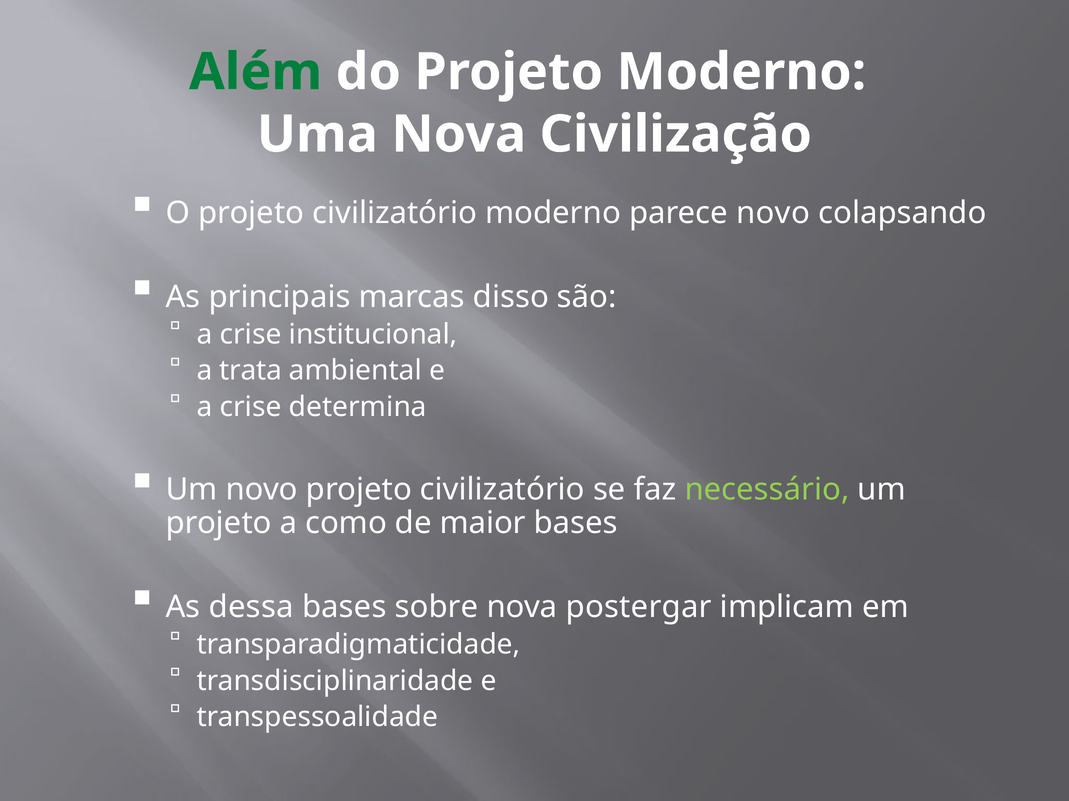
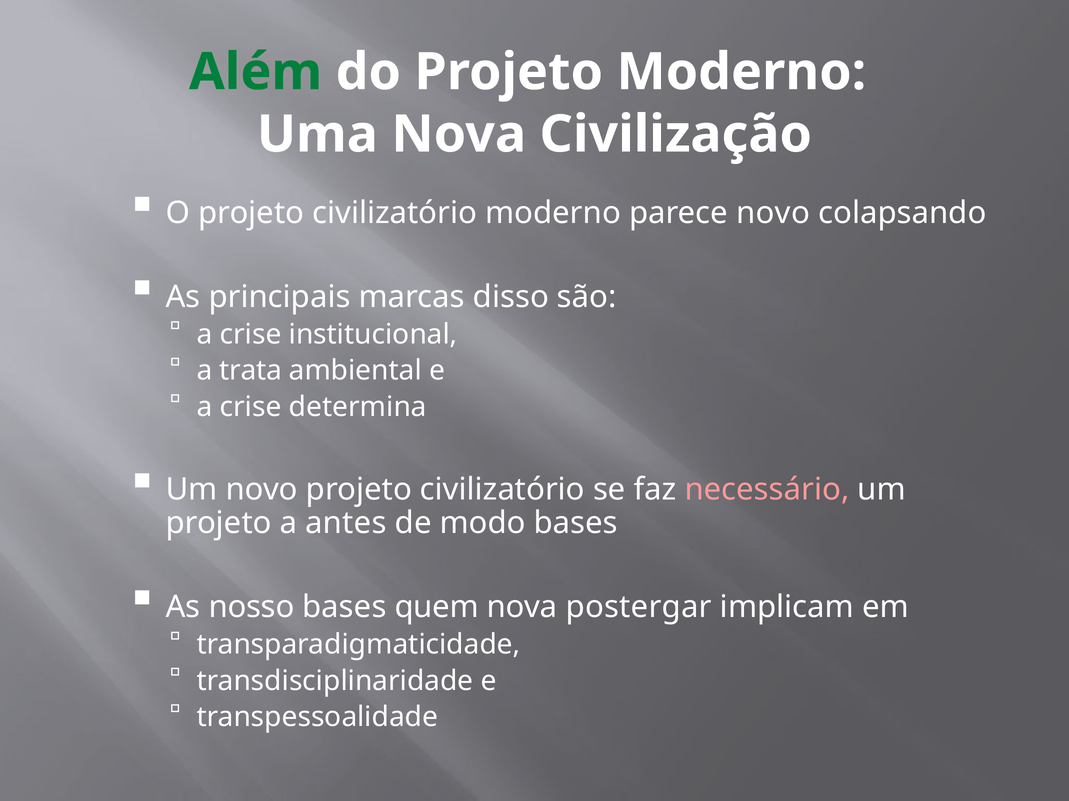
necessário colour: light green -> pink (767, 490)
como: como -> antes (346, 524)
maior: maior -> modo (483, 524)
dessa: dessa -> nosso (252, 608)
sobre: sobre -> quem (437, 608)
